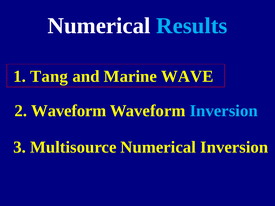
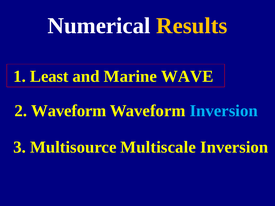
Results colour: light blue -> yellow (192, 26)
Tang: Tang -> Least (49, 77)
Multisource Numerical: Numerical -> Multiscale (158, 147)
